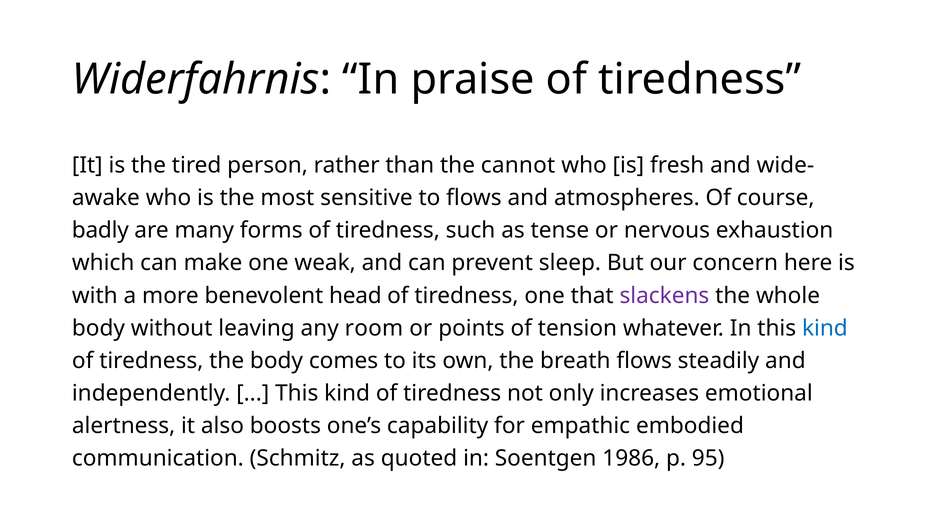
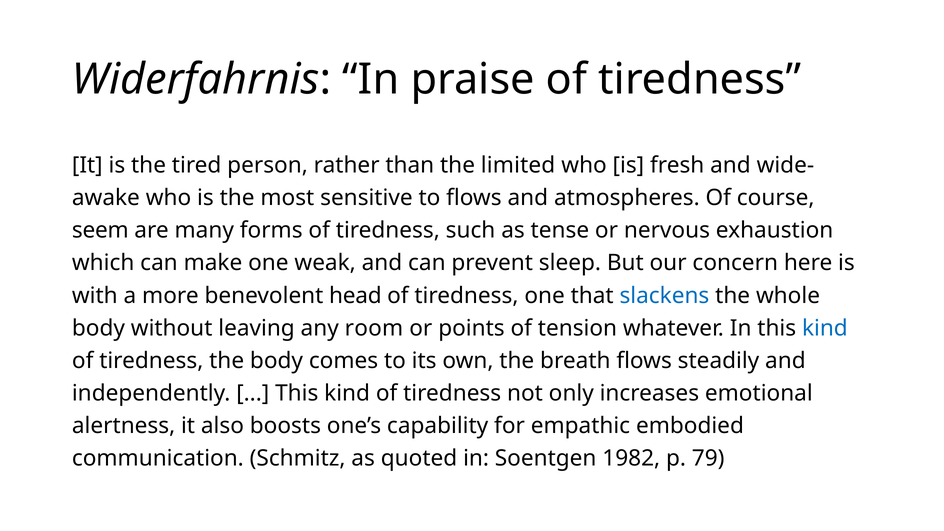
cannot: cannot -> limited (518, 165)
badly: badly -> seem (100, 230)
slackens colour: purple -> blue (664, 296)
1986: 1986 -> 1982 (631, 458)
95: 95 -> 79 (708, 458)
